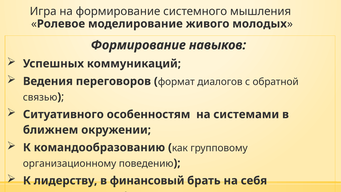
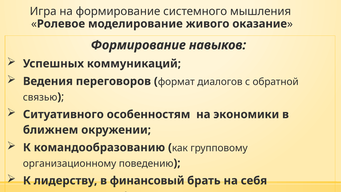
молодых: молодых -> оказание (260, 24)
системами: системами -> экономики (246, 114)
